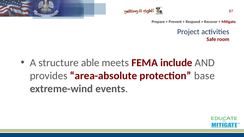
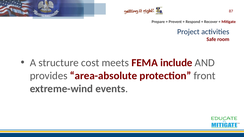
able: able -> cost (90, 63)
base: base -> front (205, 76)
